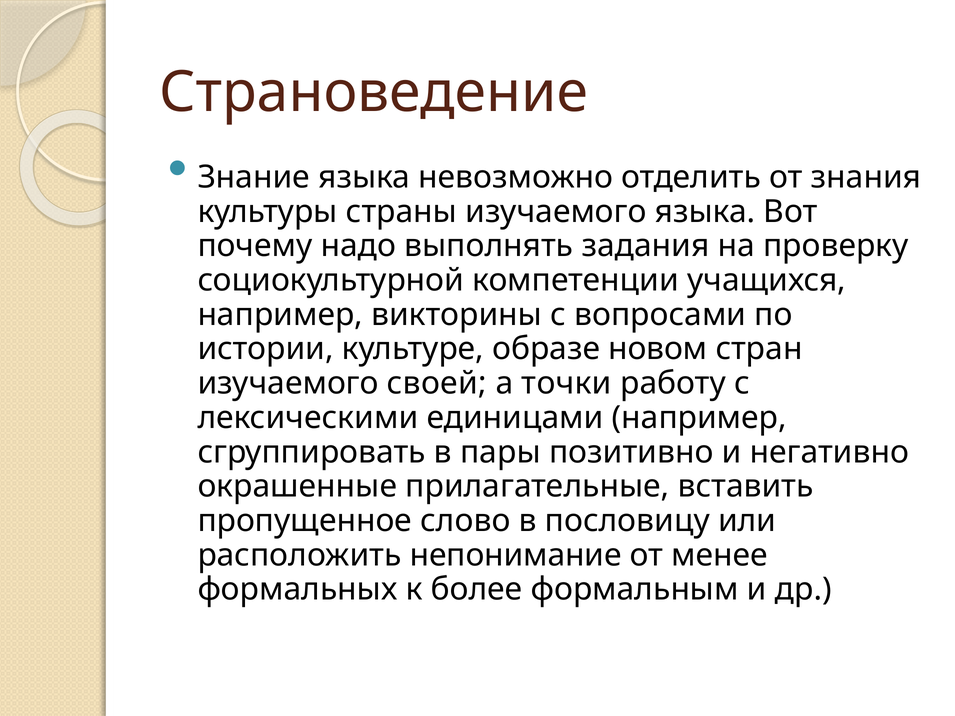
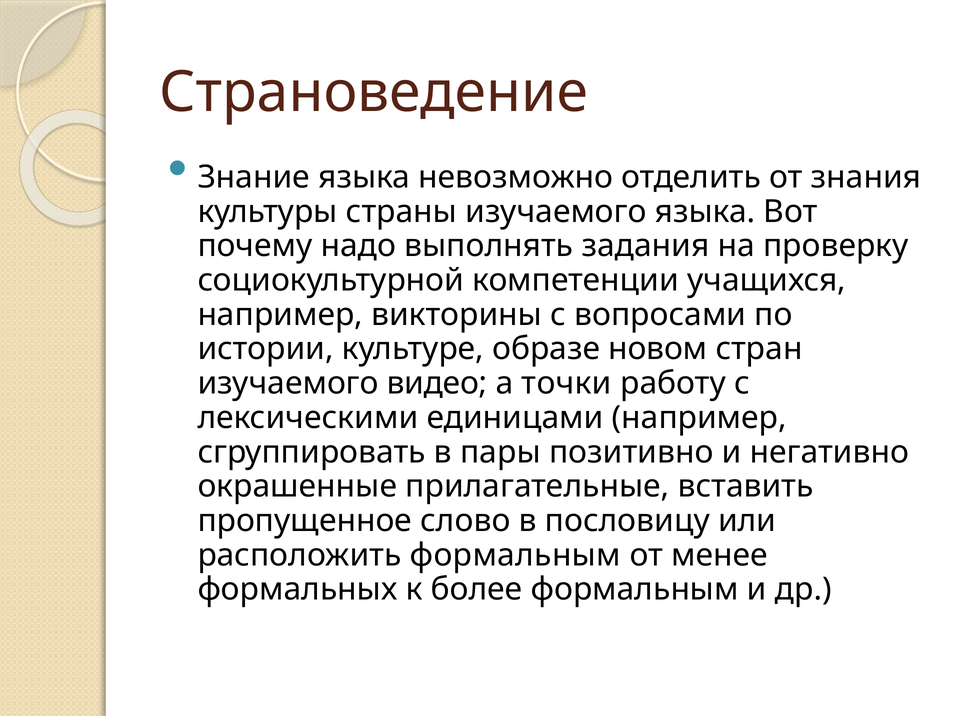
своей: своей -> видео (437, 383)
расположить непонимание: непонимание -> формальным (515, 555)
